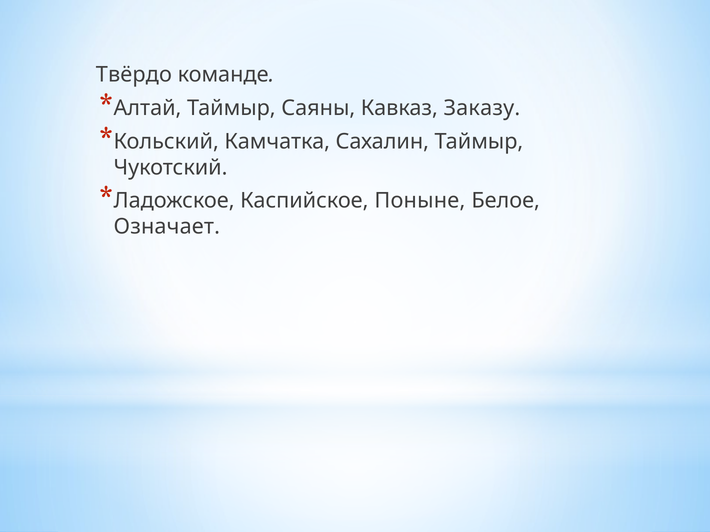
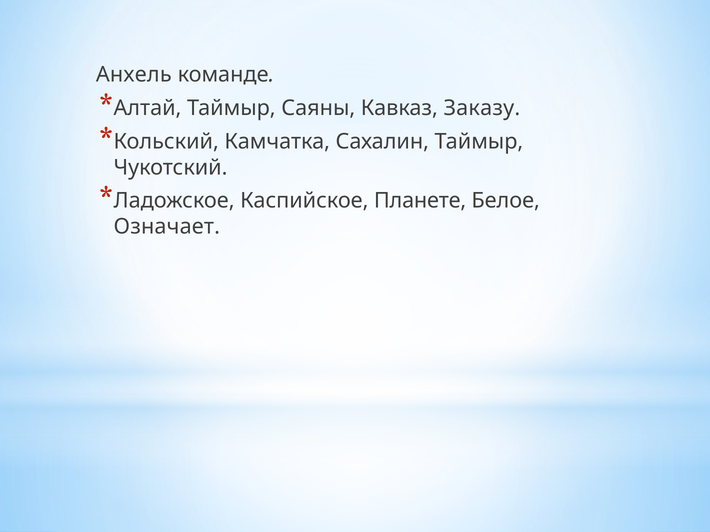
Твёрдо: Твёрдо -> Анхель (134, 75)
Поныне: Поныне -> Планете (420, 201)
